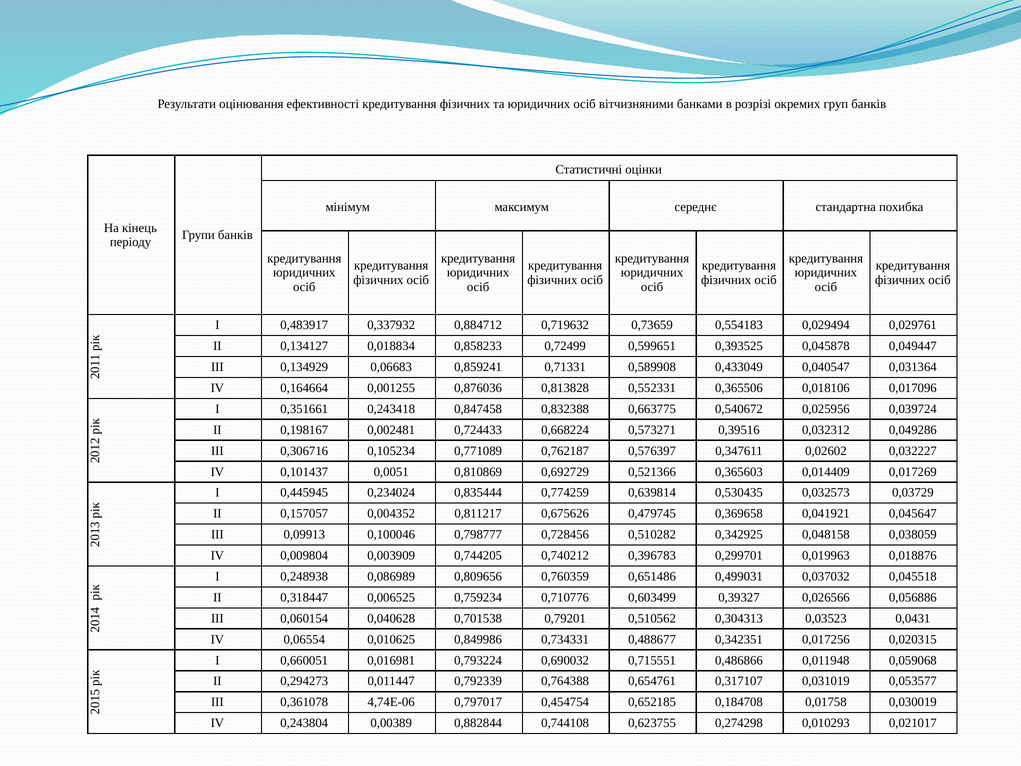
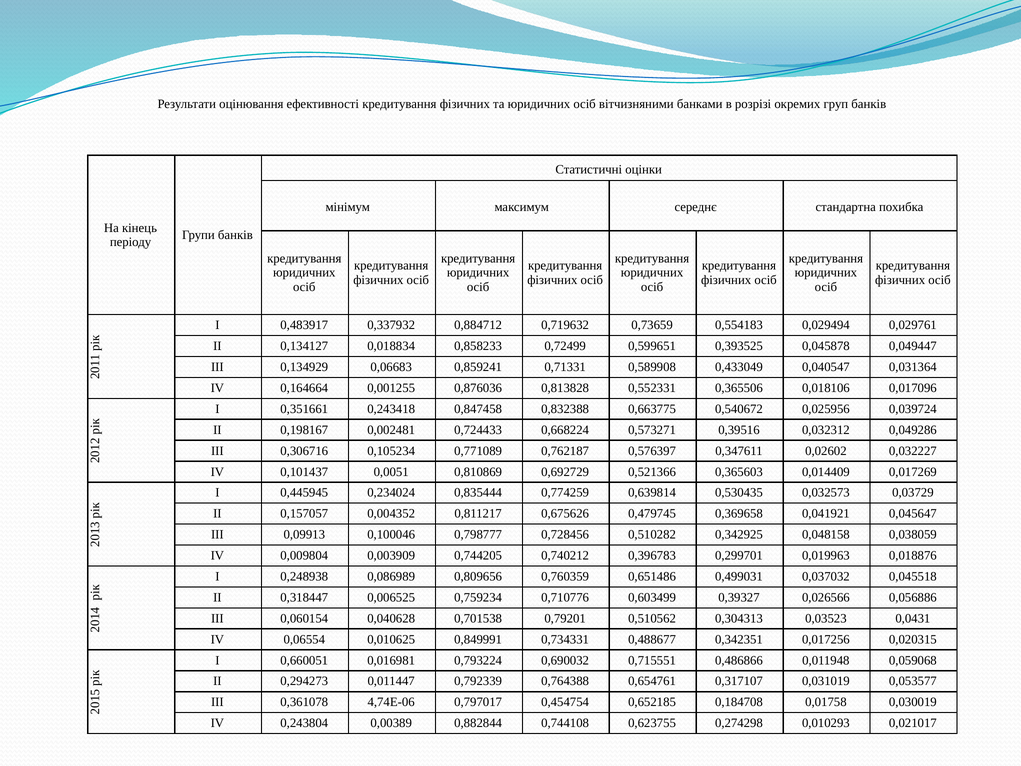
0,849986: 0,849986 -> 0,849991 (478, 639)
